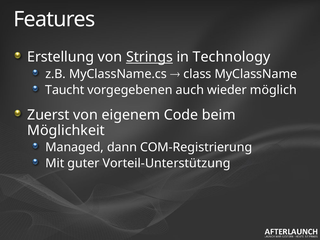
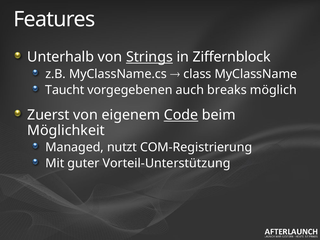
Erstellung: Erstellung -> Unterhalb (61, 57)
Technology: Technology -> Ziffernblock (232, 57)
wieder: wieder -> breaks (227, 90)
Code underline: none -> present (181, 115)
dann: dann -> nutzt (122, 147)
